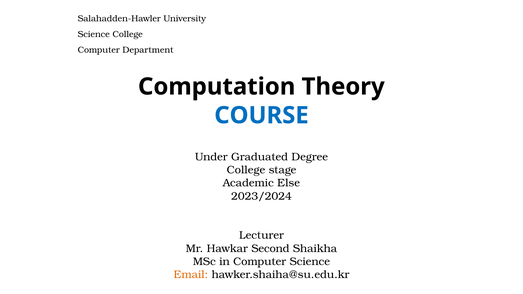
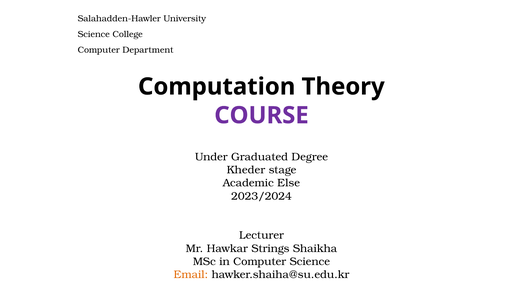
COURSE colour: blue -> purple (261, 115)
College: College -> Kheder (246, 170)
Second: Second -> Strings (270, 249)
